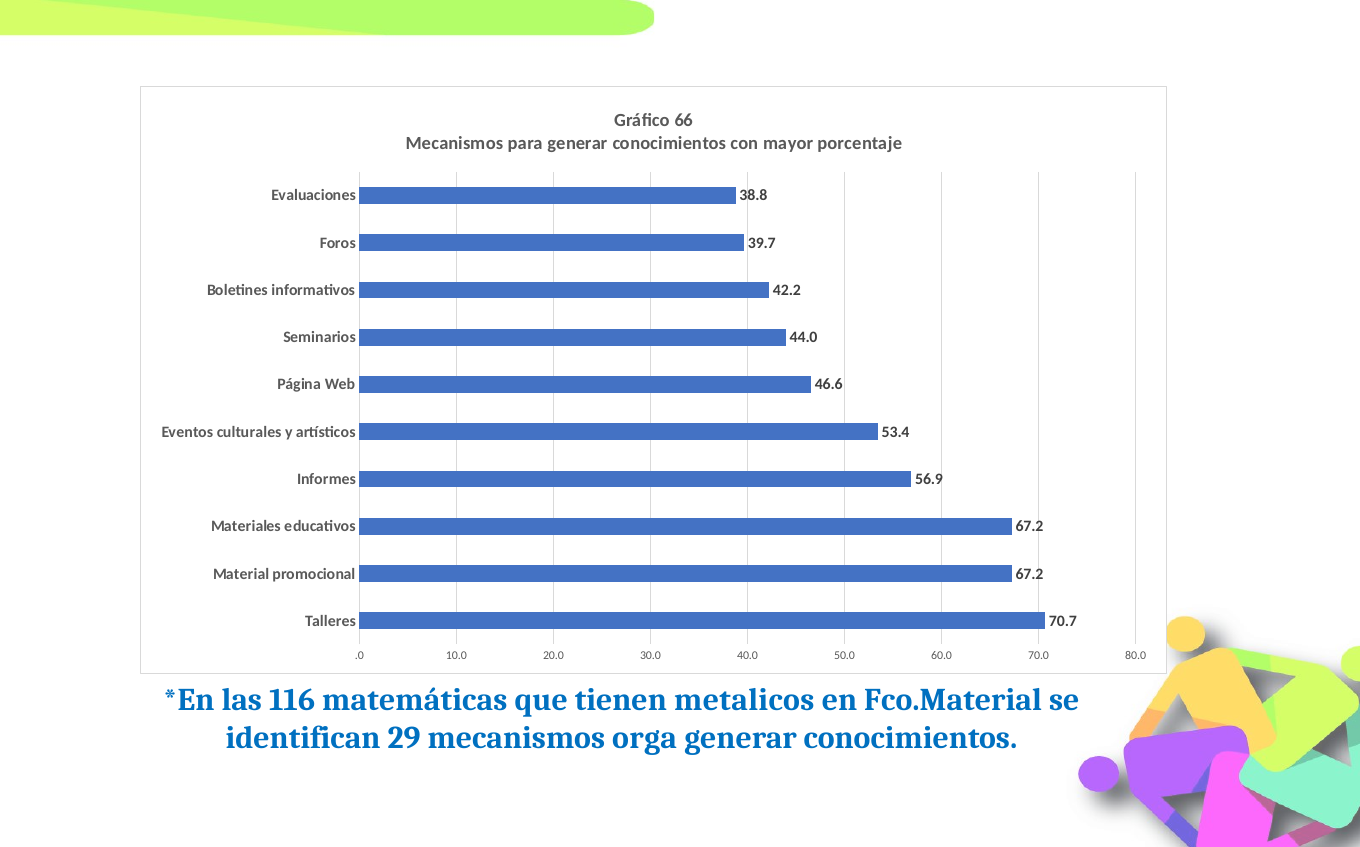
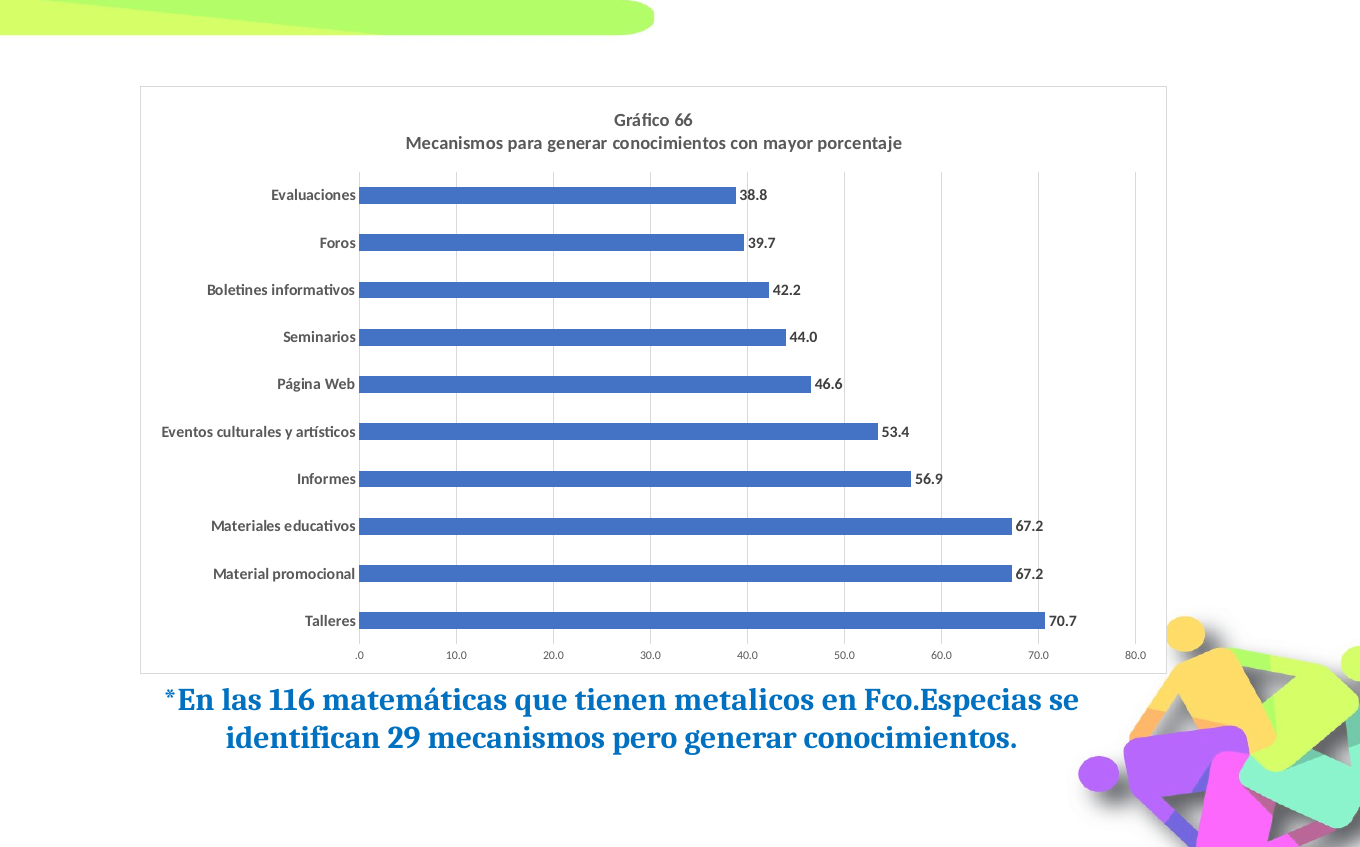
Fco.Material: Fco.Material -> Fco.Especias (953, 700)
orga: orga -> pero (645, 738)
